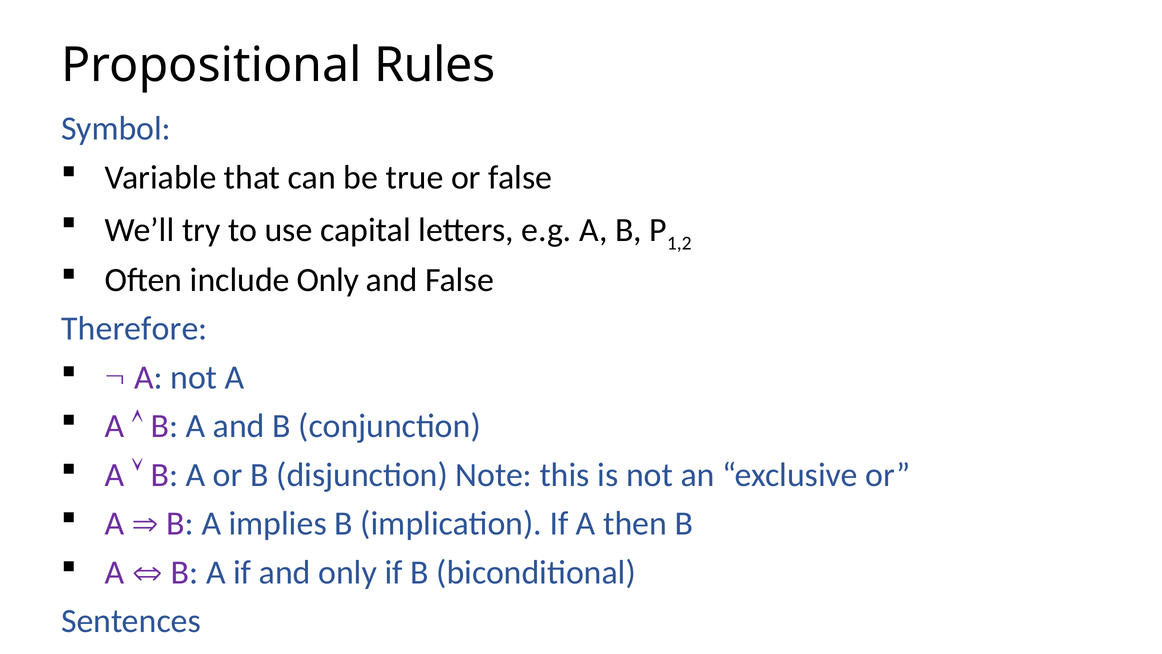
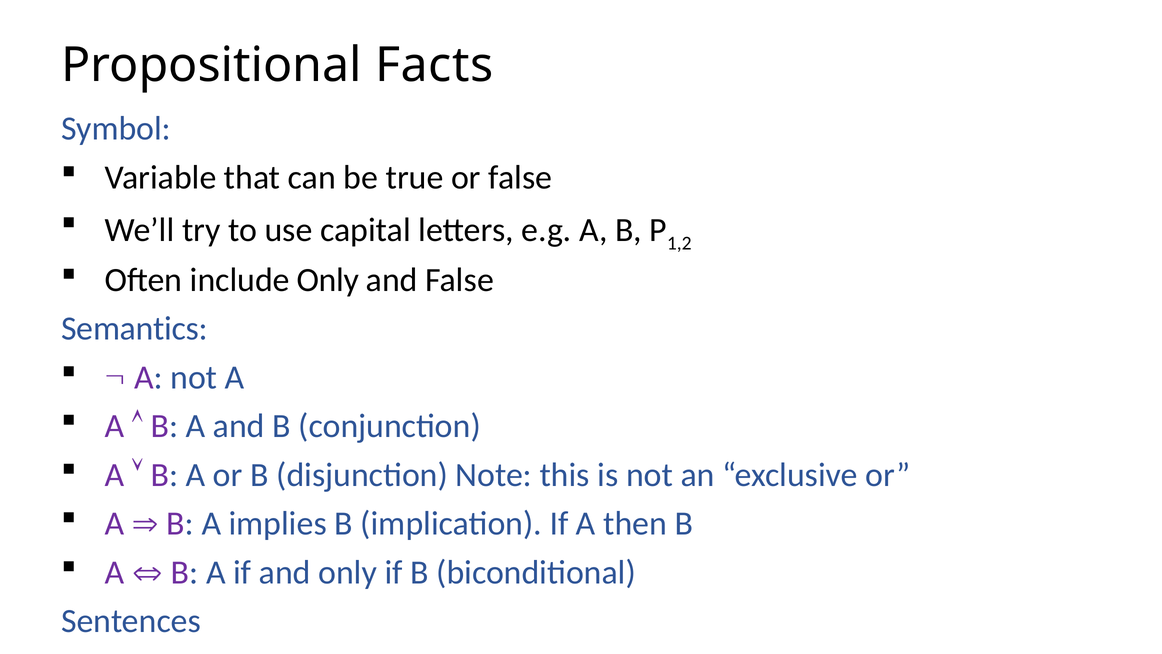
Rules: Rules -> Facts (434, 65)
Therefore: Therefore -> Semantics (135, 328)
